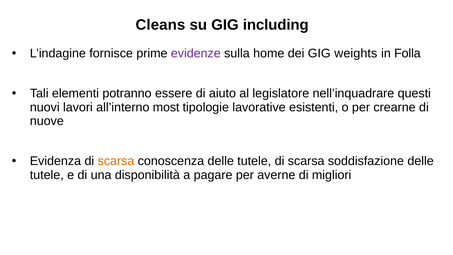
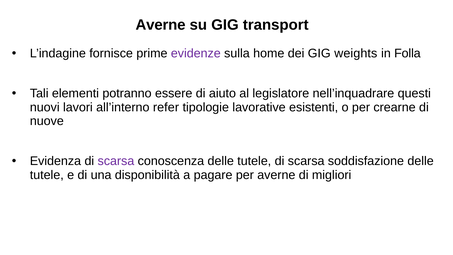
Cleans: Cleans -> Averne (161, 25)
including: including -> transport (276, 25)
most: most -> refer (166, 107)
scarsa colour: orange -> purple (116, 161)
